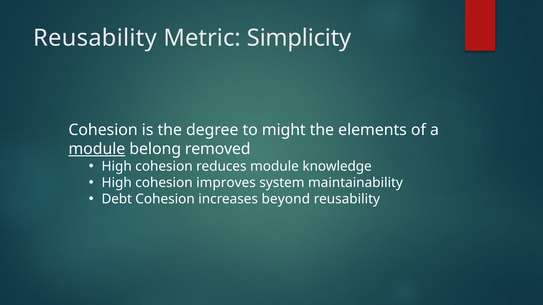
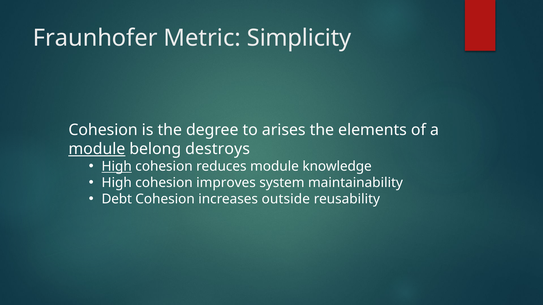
Reusability: Reusability -> Fraunhofer (95, 38)
might: might -> arises (284, 130)
removed: removed -> destroys (218, 149)
High underline: none -> present (117, 167)
beyond: beyond -> outside (286, 199)
